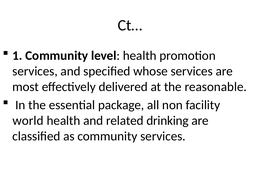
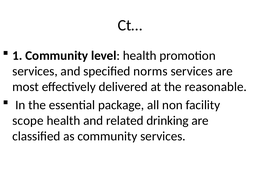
whose: whose -> norms (150, 71)
world: world -> scope (28, 121)
